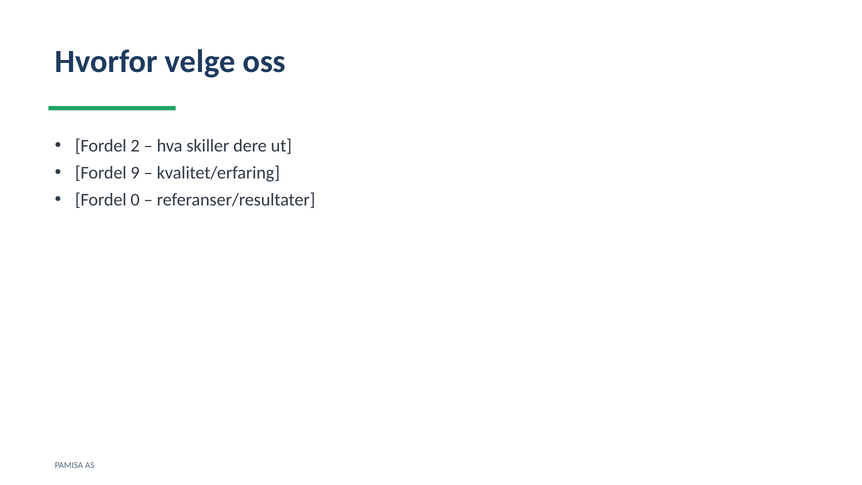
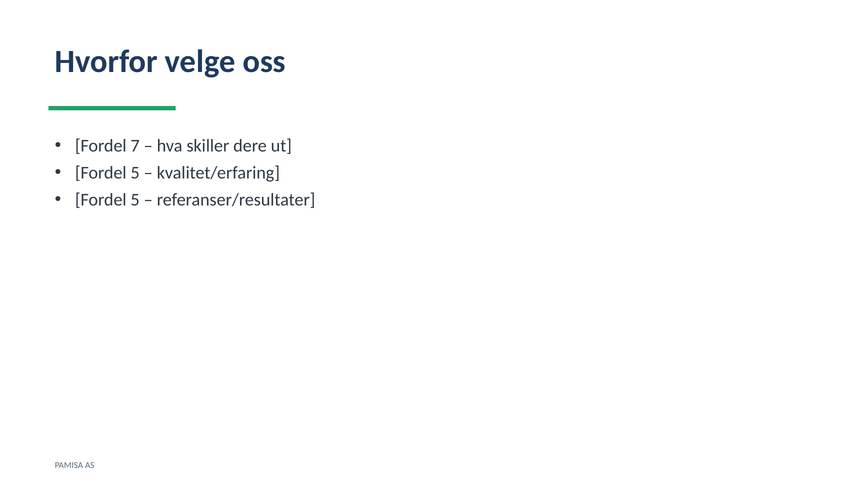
2: 2 -> 7 (135, 146)
9: 9 -> 5 (135, 173)
0: 0 -> 5 (135, 200)
